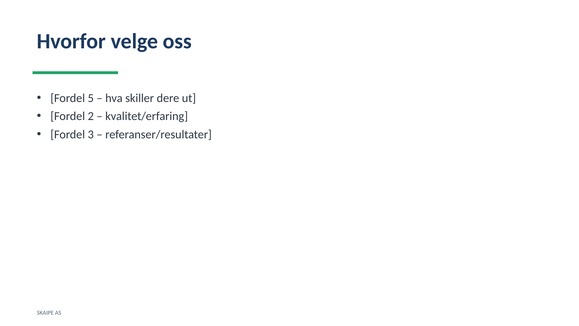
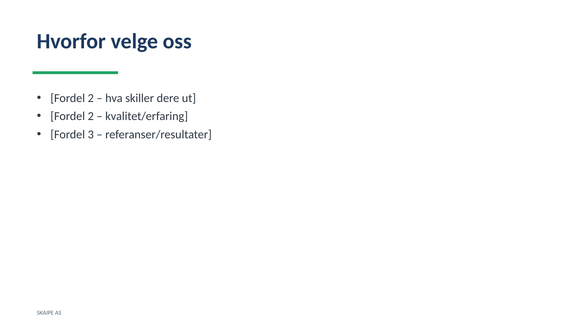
5: 5 -> 2 (91, 98)
